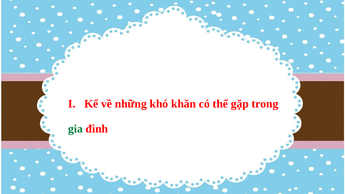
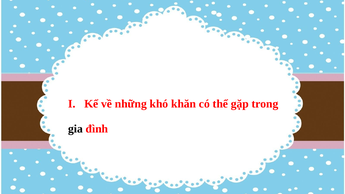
gia colour: green -> black (75, 129)
